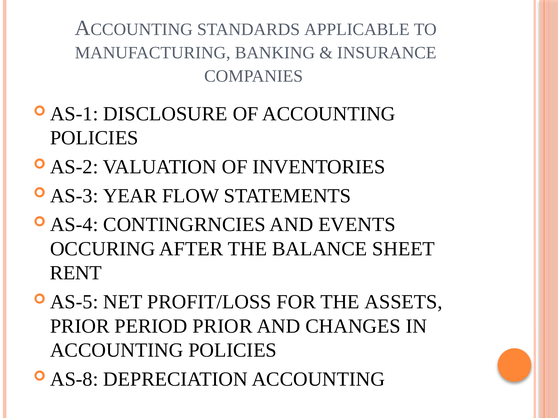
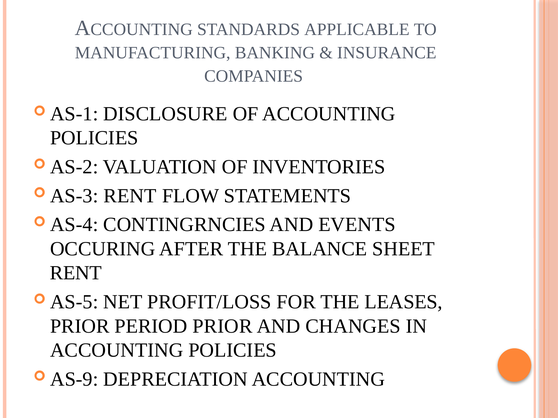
AS-3 YEAR: YEAR -> RENT (130, 196)
ASSETS: ASSETS -> LEASES (404, 302)
AS-8: AS-8 -> AS-9 (74, 380)
